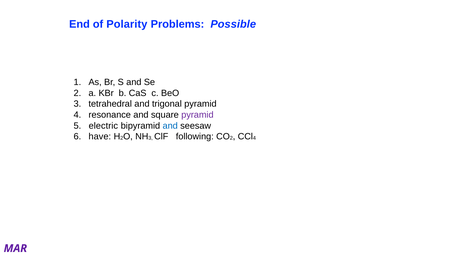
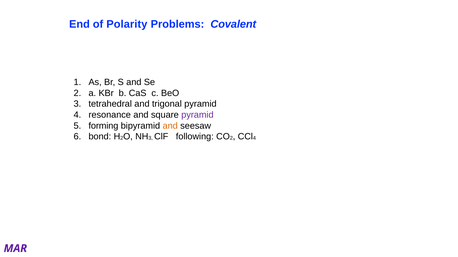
Possible: Possible -> Covalent (233, 24)
electric: electric -> forming (103, 126)
and colour: blue -> orange (170, 126)
have: have -> bond (100, 137)
